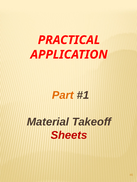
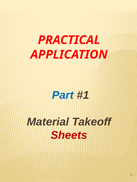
Part colour: orange -> blue (63, 95)
